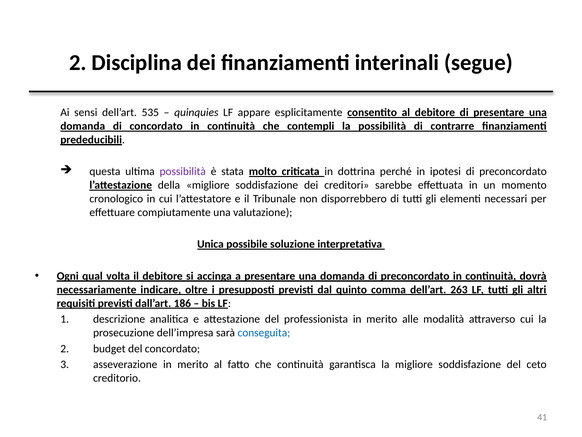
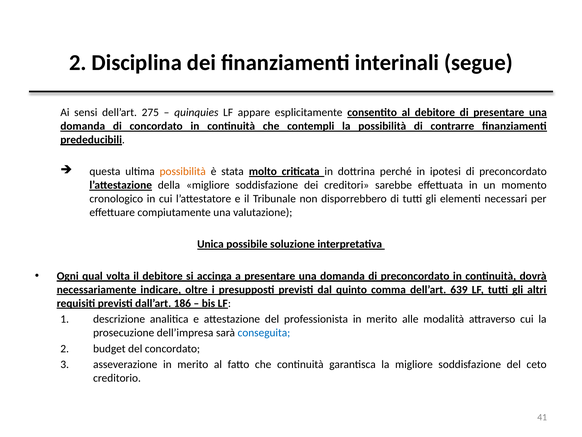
535: 535 -> 275 (150, 112)
possibilità colour: purple -> orange (183, 171)
263: 263 -> 639 (459, 289)
